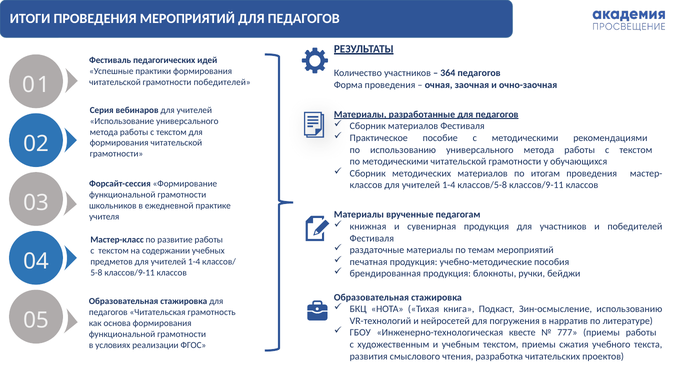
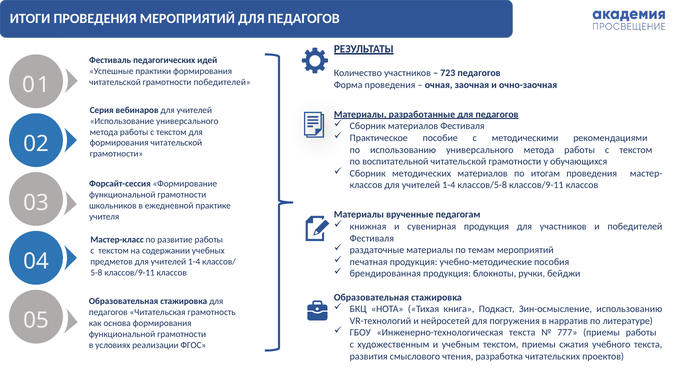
364: 364 -> 723 (448, 73)
по методическими: методическими -> воспитательной (395, 162)
Инженерно-технологическая квесте: квесте -> текста (522, 333)
